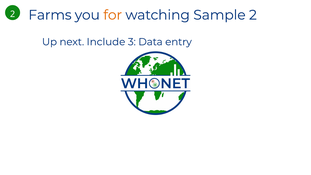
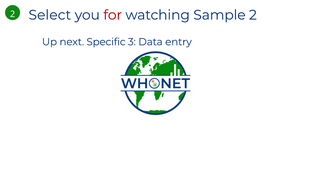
Farms: Farms -> Select (50, 15)
for colour: orange -> red (113, 15)
Include: Include -> Specific (106, 42)
